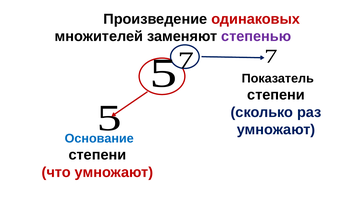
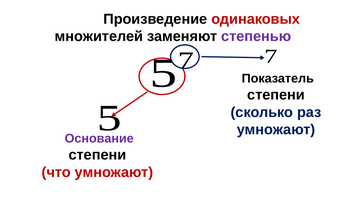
Основание colour: blue -> purple (99, 139)
